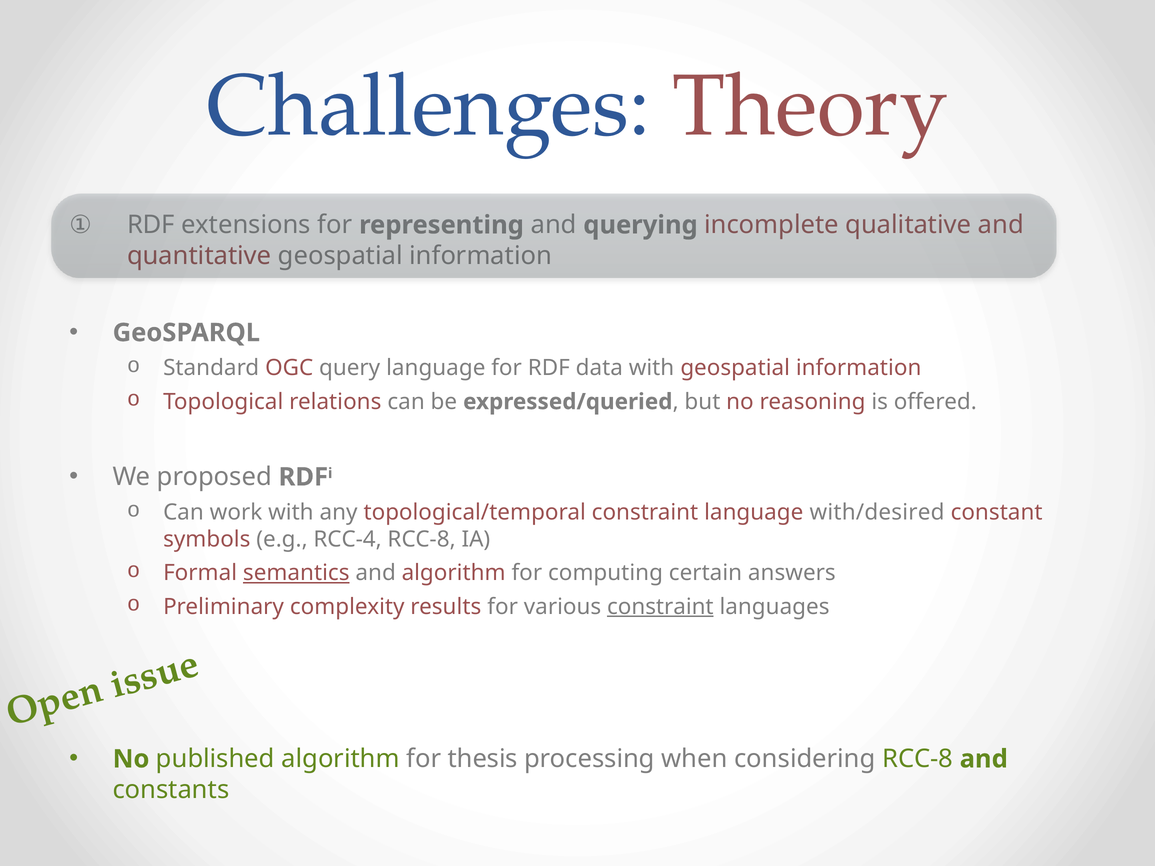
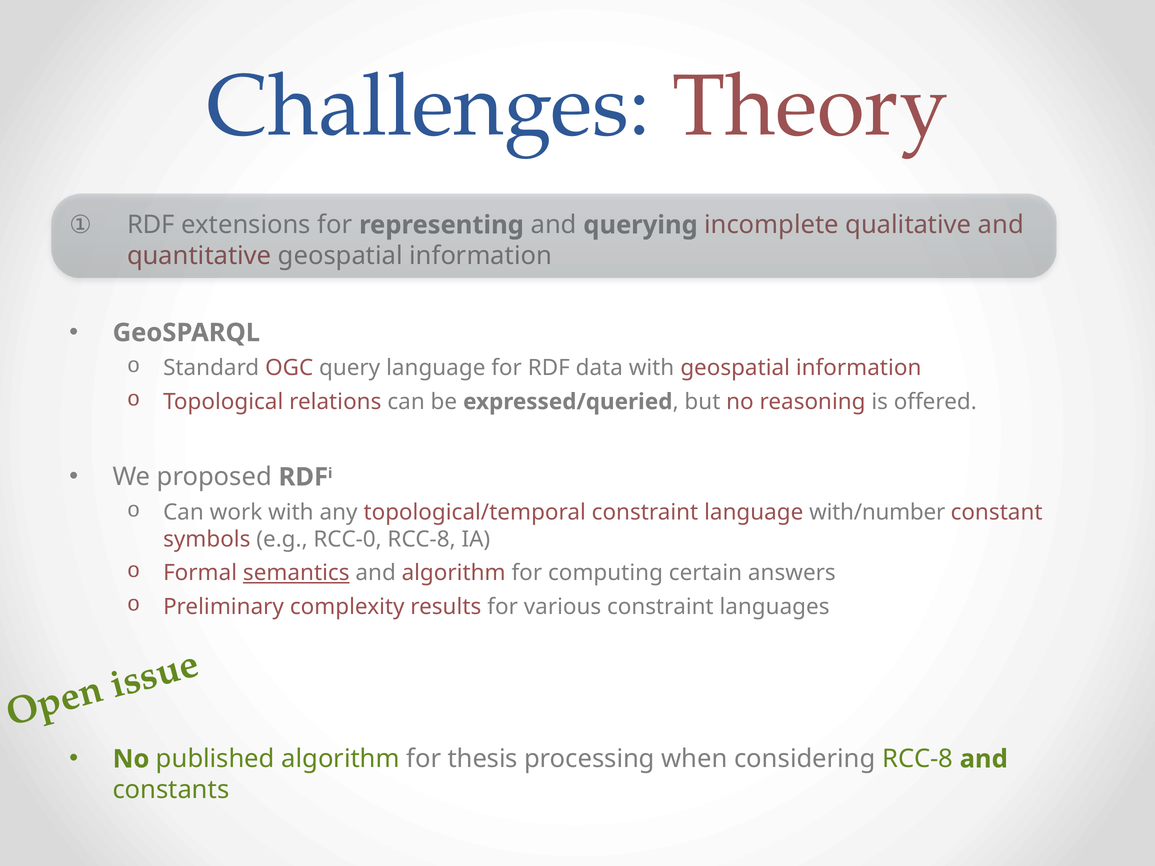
with/desired: with/desired -> with/number (877, 513)
RCC-4: RCC-4 -> RCC-0 (348, 539)
constraint underline: present -> none (660, 607)
